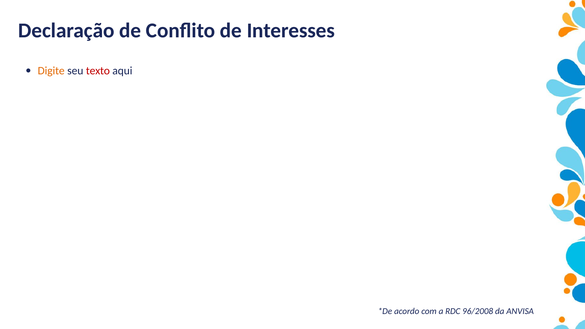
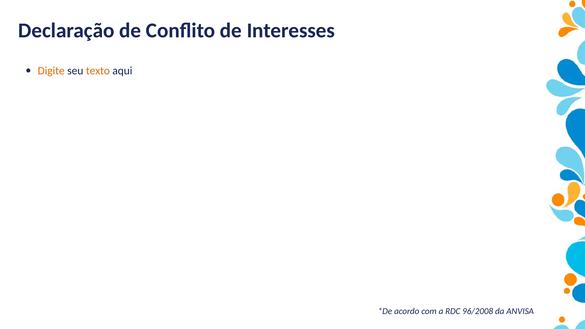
texto colour: red -> orange (98, 71)
